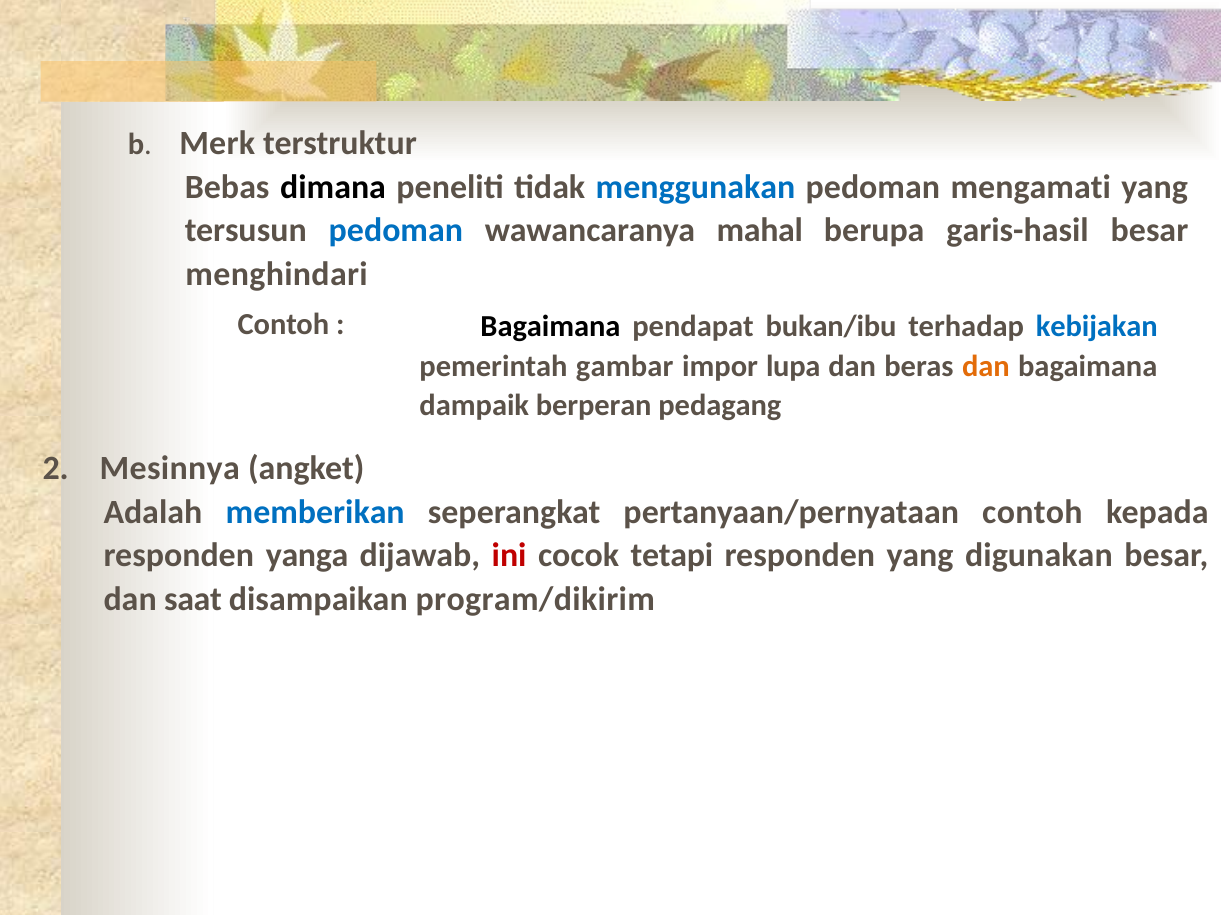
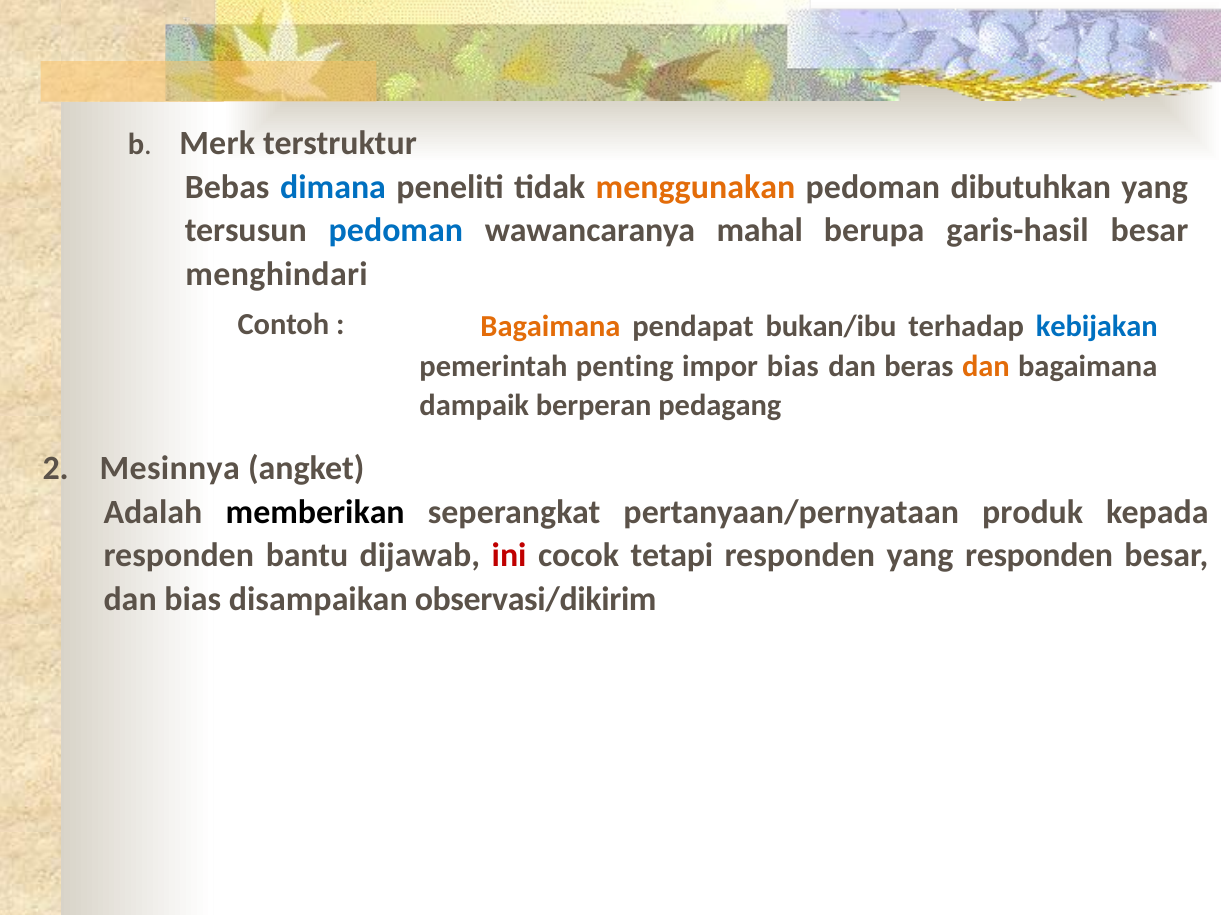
dimana colour: black -> blue (333, 187)
menggunakan colour: blue -> orange (695, 187)
mengamati: mengamati -> dibutuhkan (1031, 187)
Bagaimana colour: black -> orange (550, 327)
gambar: gambar -> penting (625, 366)
impor lupa: lupa -> bias (793, 366)
memberikan colour: blue -> black (315, 513)
pertanyaan/pernyataan contoh: contoh -> produk (1033, 513)
yanga: yanga -> bantu (307, 556)
yang digunakan: digunakan -> responden (1039, 556)
dan saat: saat -> bias (193, 600)
program/dikirim: program/dikirim -> observasi/dikirim (536, 600)
